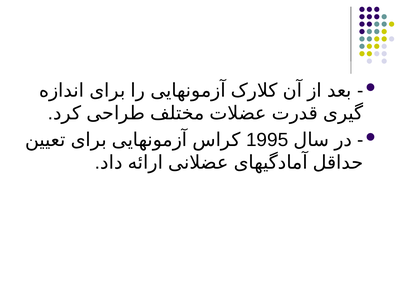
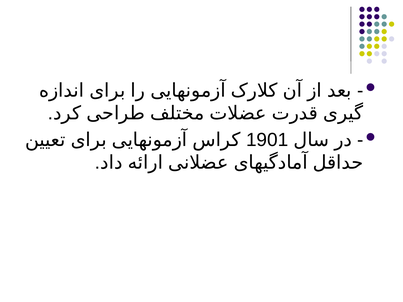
1995: 1995 -> 1901 (267, 140)
